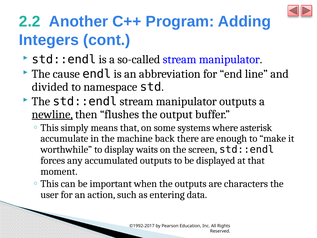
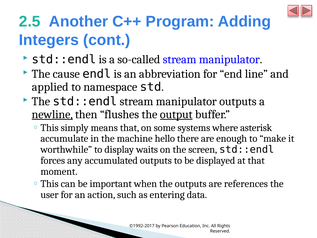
2.2: 2.2 -> 2.5 (30, 21)
divided: divided -> applied (50, 87)
output underline: none -> present (176, 114)
back: back -> hello (165, 138)
characters: characters -> references (246, 184)
